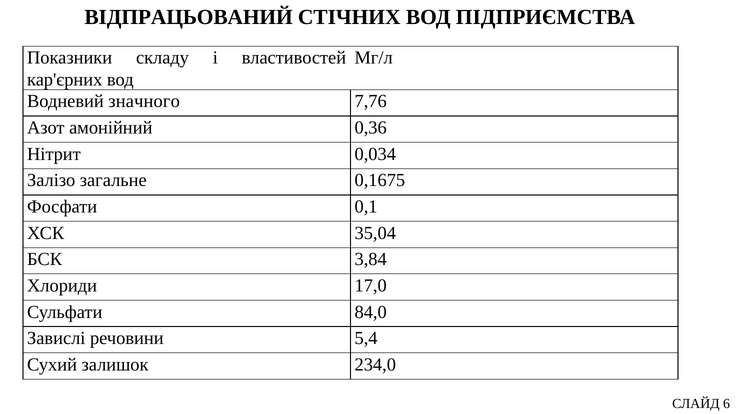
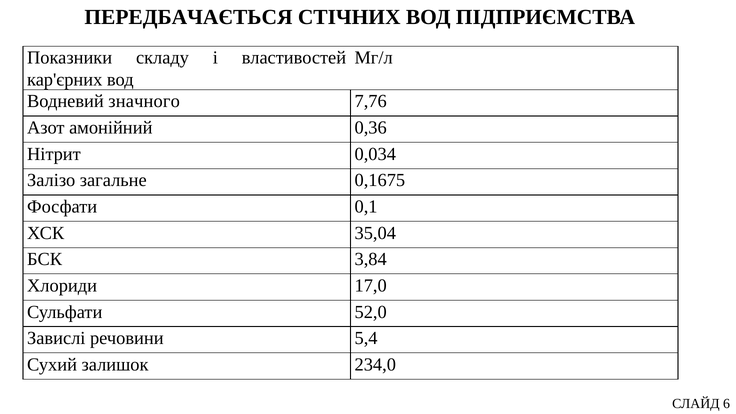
ВІДПРАЦЬОВАНИЙ: ВІДПРАЦЬОВАНИЙ -> ПЕРЕДБАЧАЄТЬСЯ (188, 17)
84,0: 84,0 -> 52,0 (371, 312)
